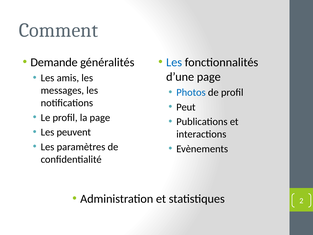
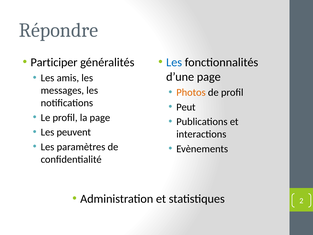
Comment: Comment -> Répondre (59, 30)
Demande: Demande -> Participer (54, 62)
Photos colour: blue -> orange (191, 92)
